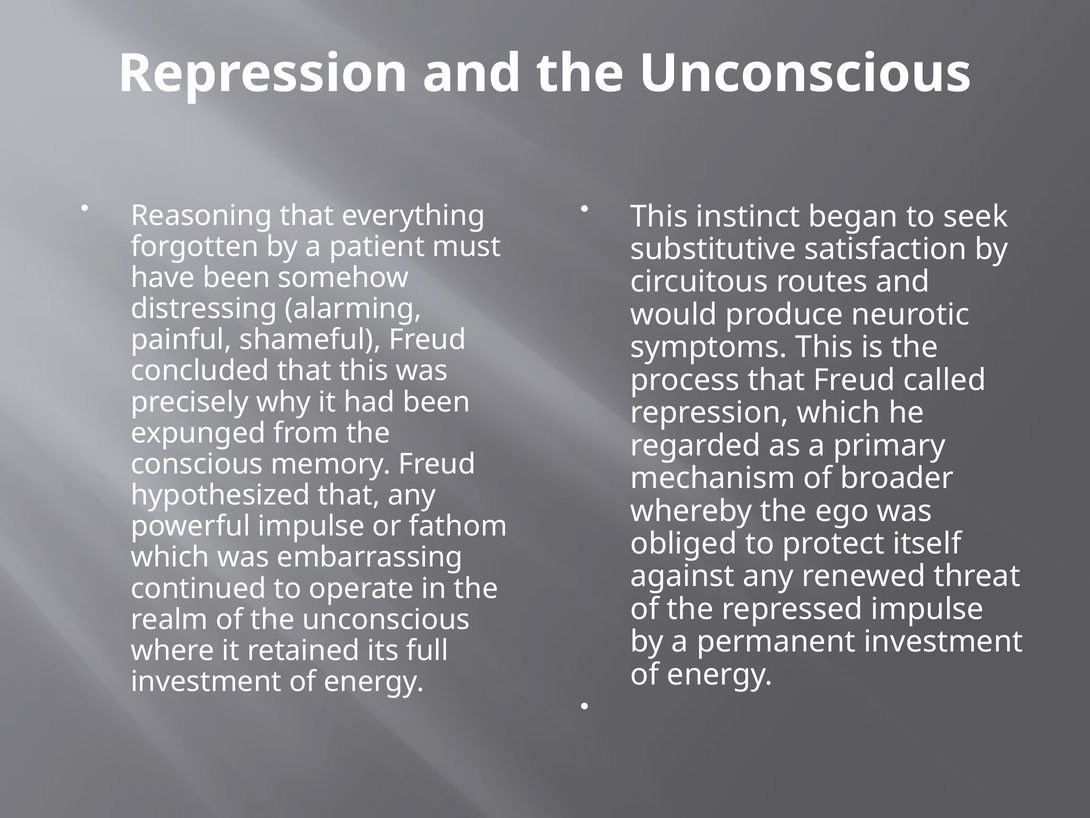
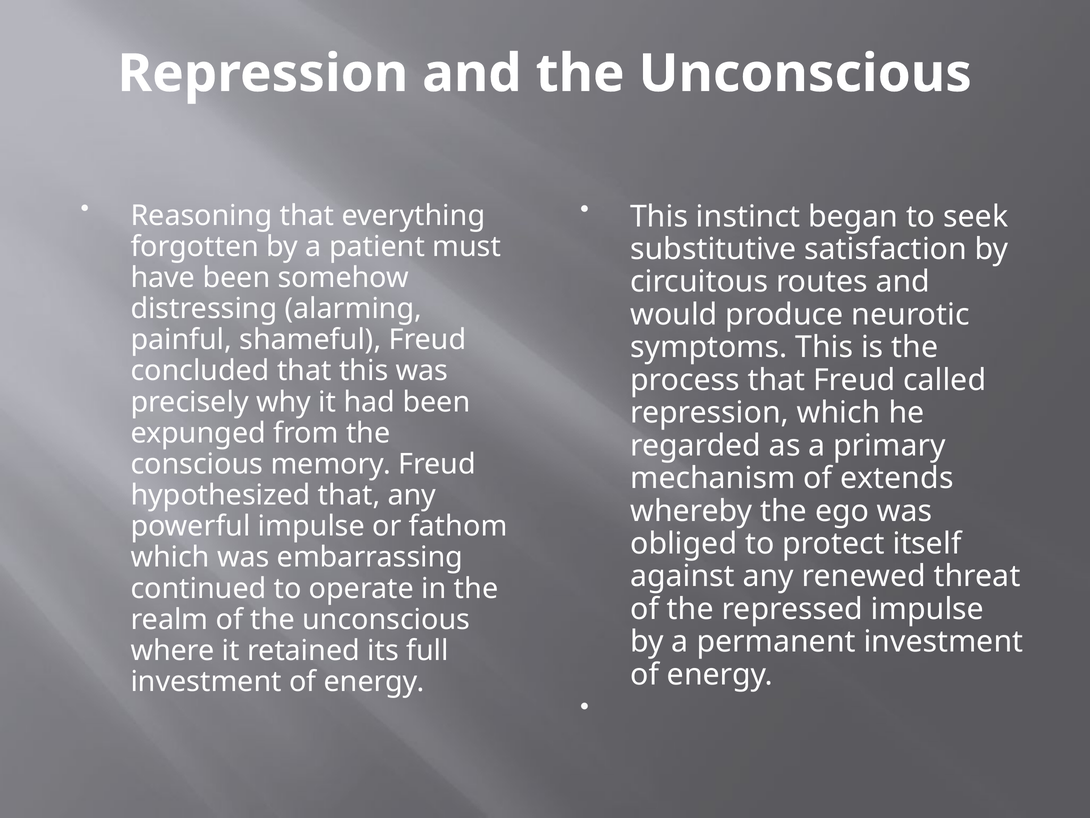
broader: broader -> extends (897, 478)
